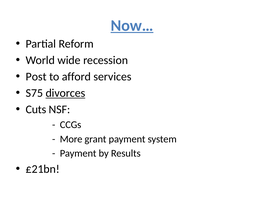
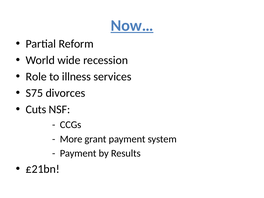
Post: Post -> Role (36, 77)
afford: afford -> illness (76, 77)
divorces underline: present -> none (65, 93)
